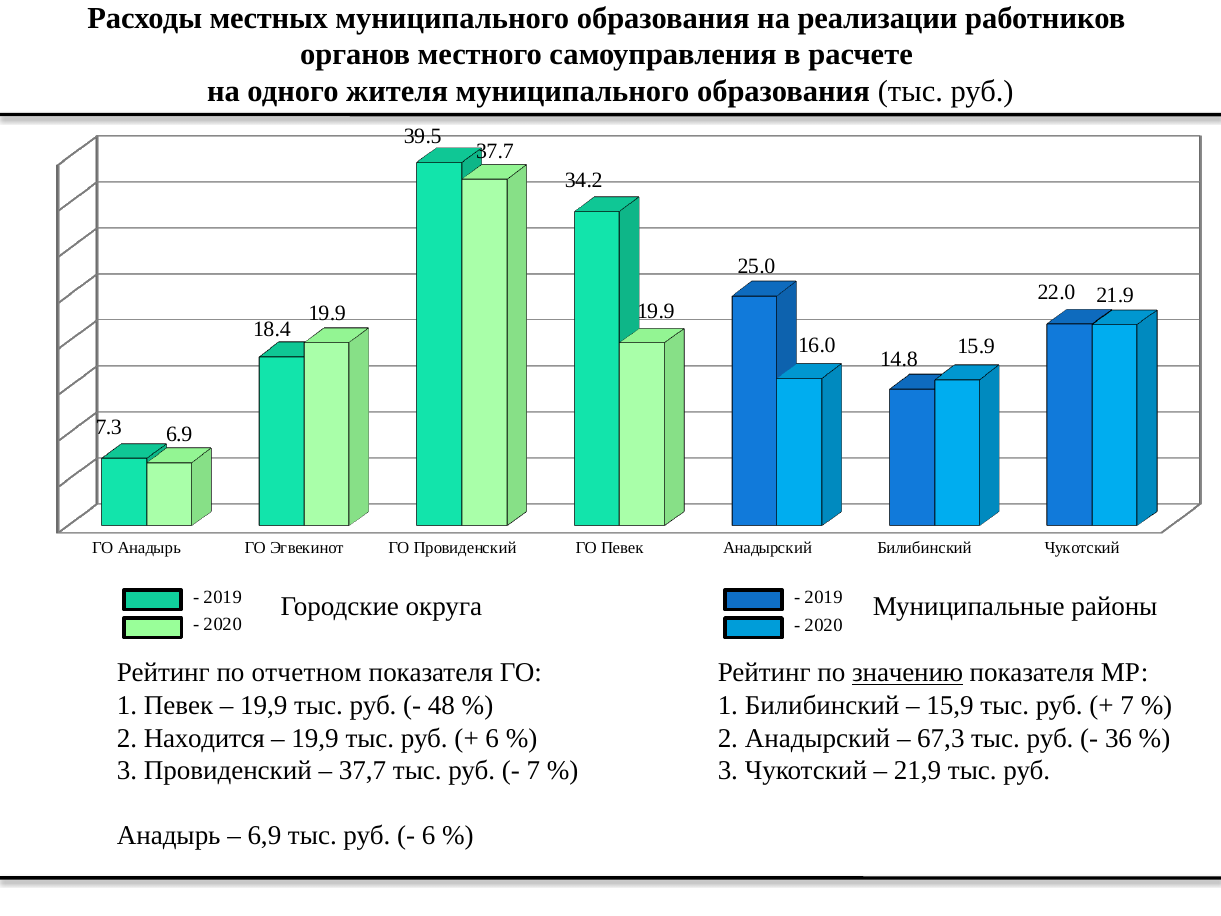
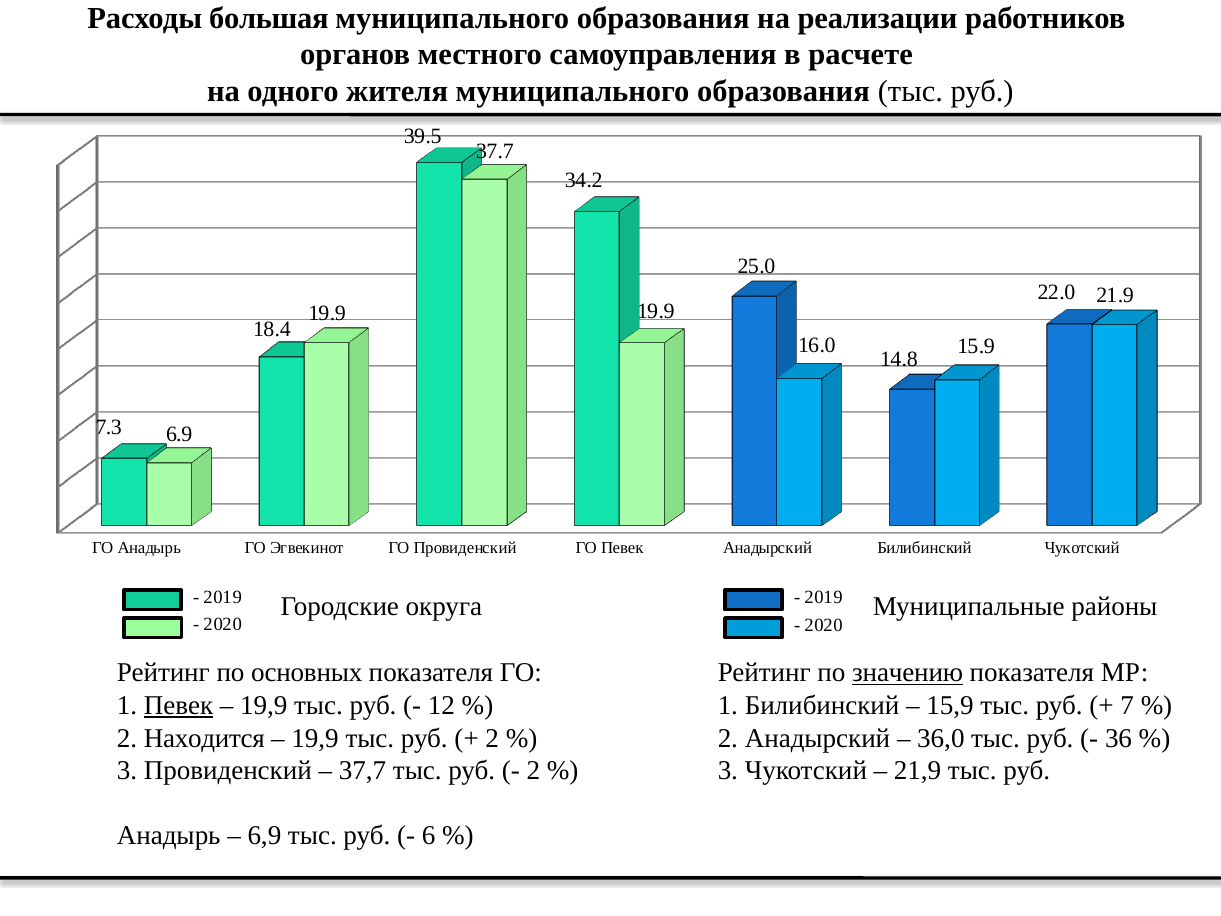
местных: местных -> большая (269, 18)
отчетном: отчетном -> основных (307, 673)
Певек underline: none -> present (179, 705)
48: 48 -> 12 (442, 705)
6: 6 -> 2 (492, 738)
67,3: 67,3 -> 36,0 (941, 738)
7: 7 -> 2 (533, 770)
